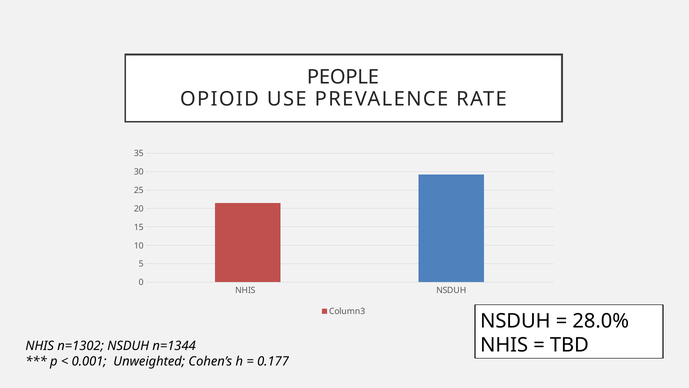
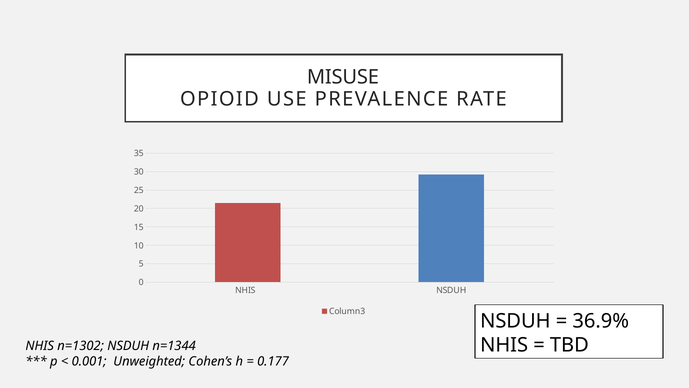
PEOPLE: PEOPLE -> MISUSE (343, 77)
28.0%: 28.0% -> 36.9% (601, 321)
